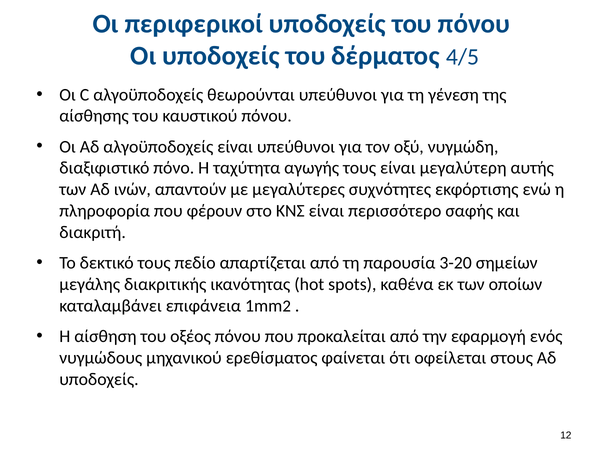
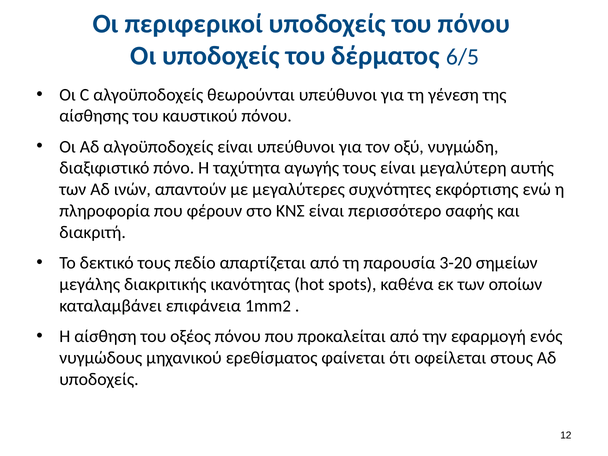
4/5: 4/5 -> 6/5 (462, 57)
